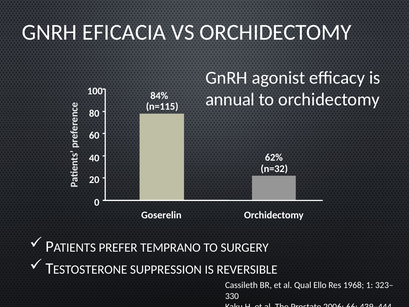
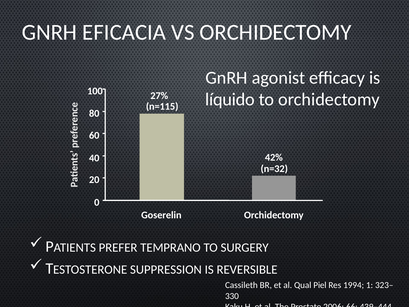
84%: 84% -> 27% (159, 96)
annual: annual -> líquido (230, 99)
62%: 62% -> 42% (274, 157)
Ello: Ello -> Piel (320, 285)
1968: 1968 -> 1994 (354, 285)
